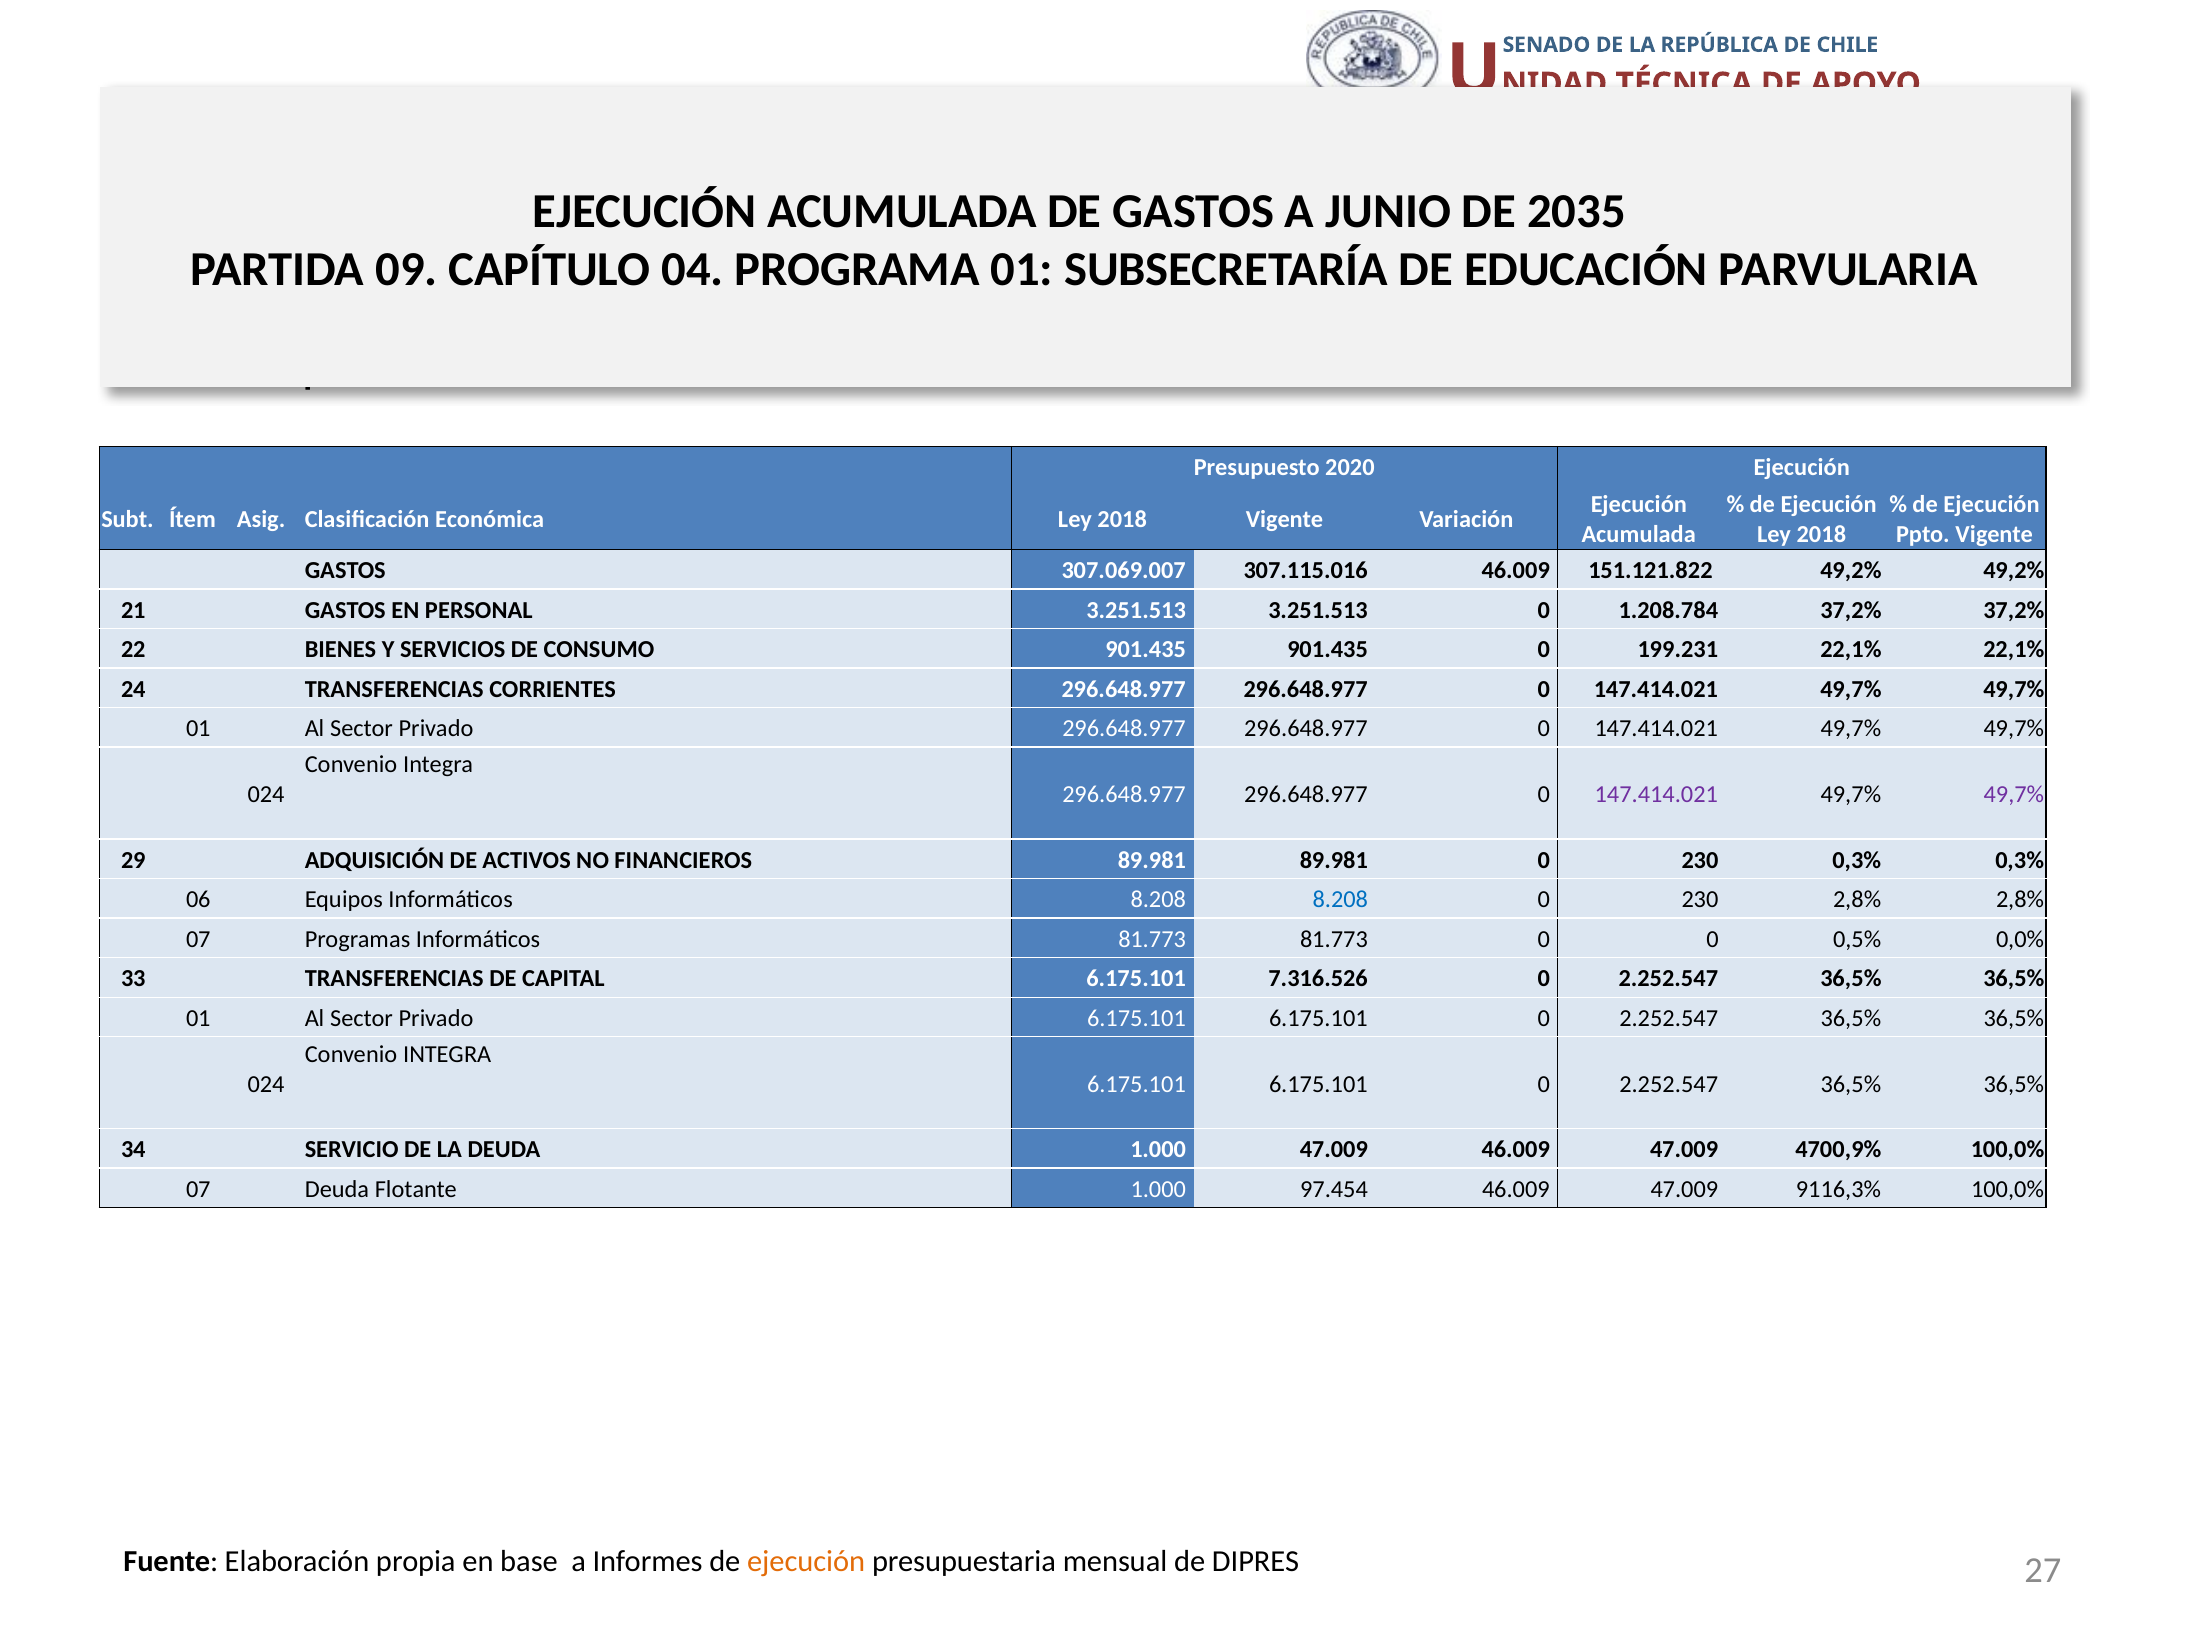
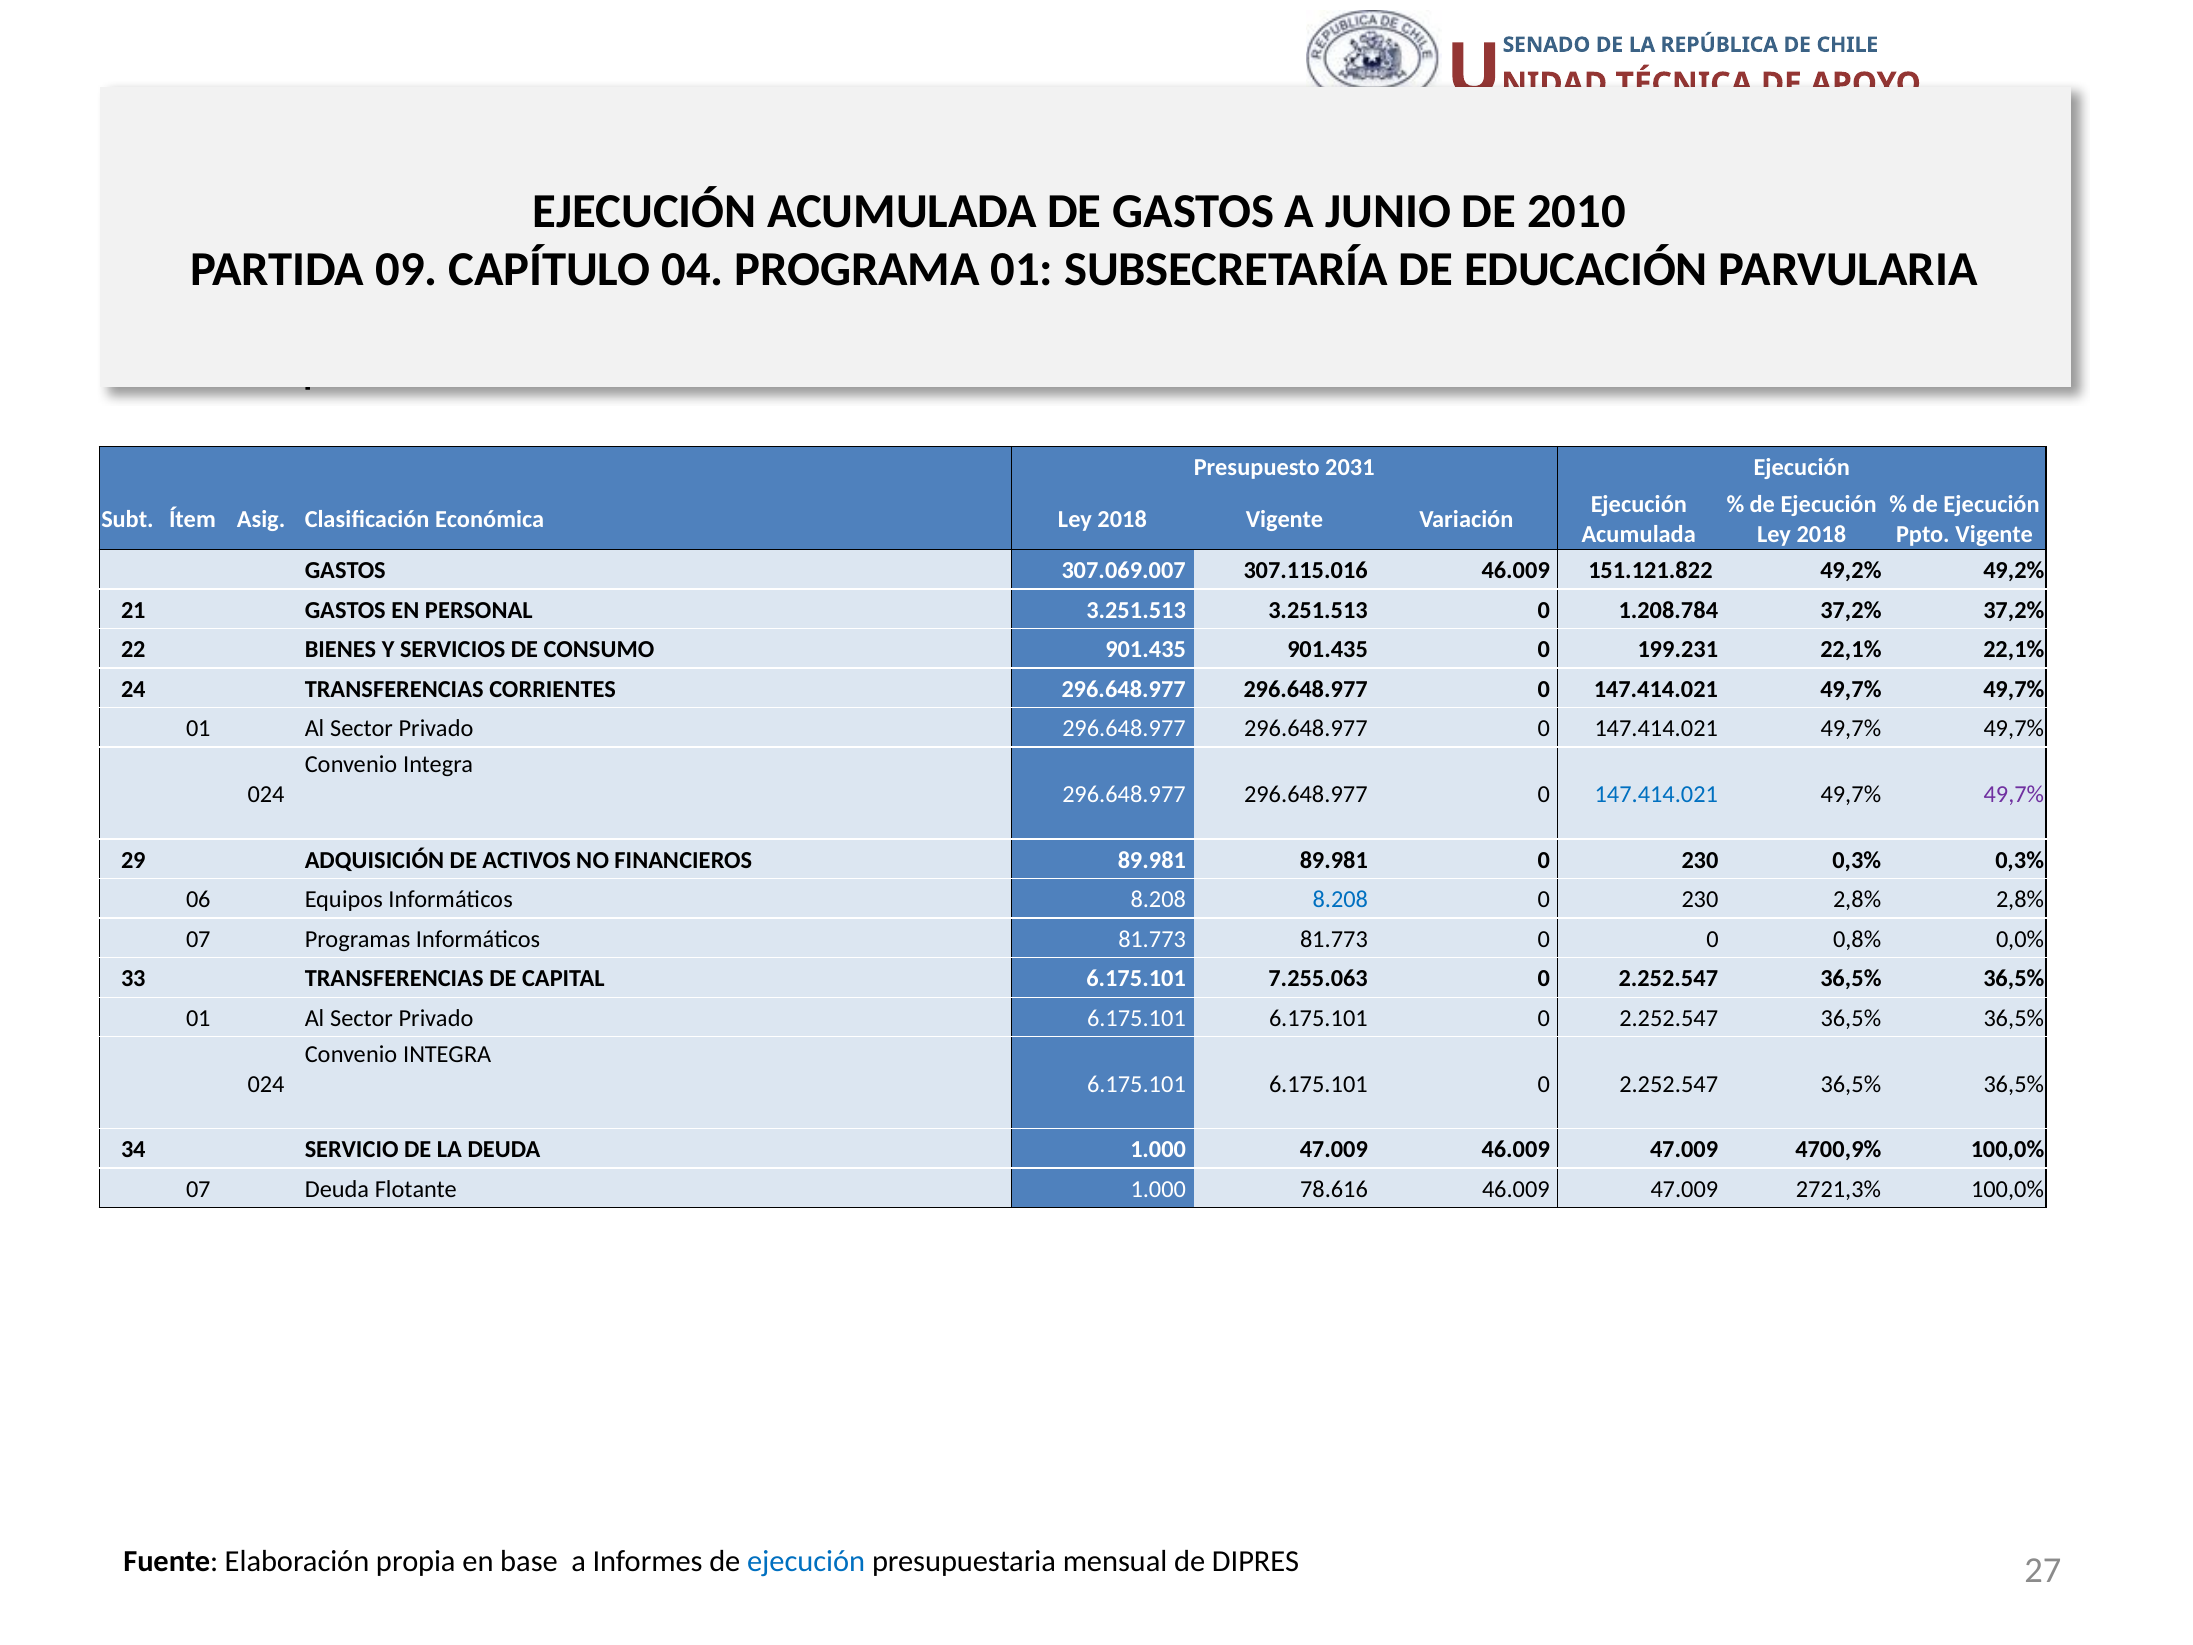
2035: 2035 -> 2010 (1577, 211)
2020: 2020 -> 2031 (1350, 468)
147.414.021 colour: purple -> blue (1656, 794)
0,5%: 0,5% -> 0,8% (1857, 939)
7.316.526: 7.316.526 -> 7.255.063 (1318, 979)
97.454: 97.454 -> 78.616 (1334, 1189)
9116,3%: 9116,3% -> 2721,3% (1838, 1189)
ejecución colour: orange -> blue (806, 1562)
